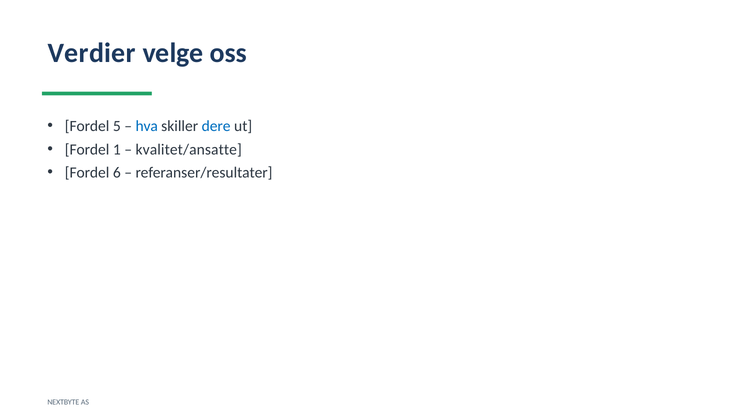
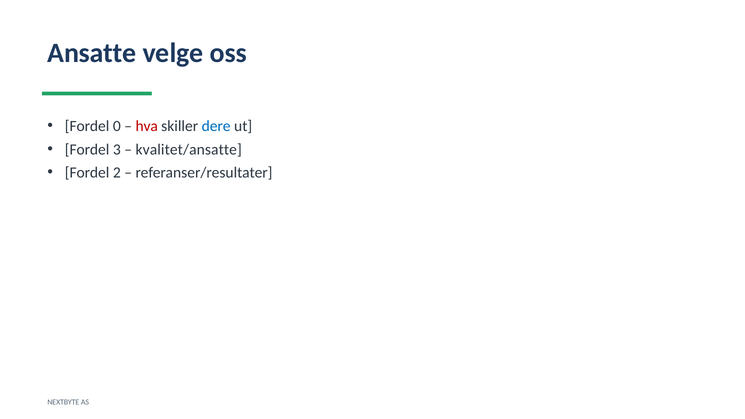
Verdier: Verdier -> Ansatte (92, 53)
5: 5 -> 0 (117, 126)
hva colour: blue -> red (147, 126)
1: 1 -> 3 (117, 149)
6: 6 -> 2 (117, 173)
